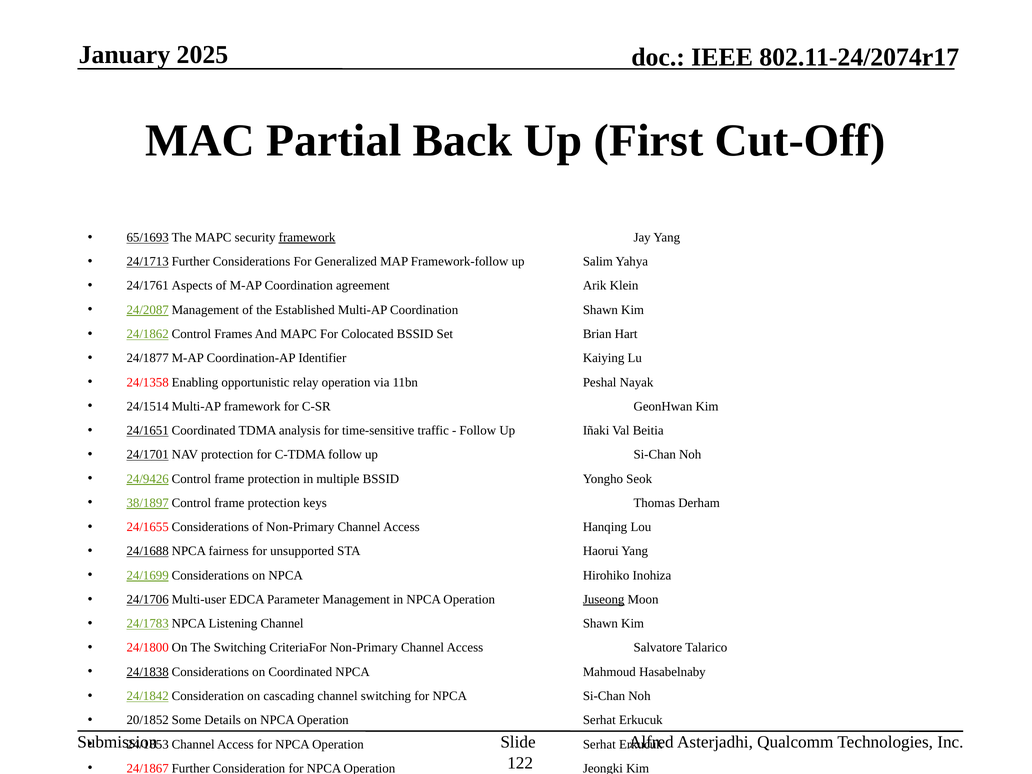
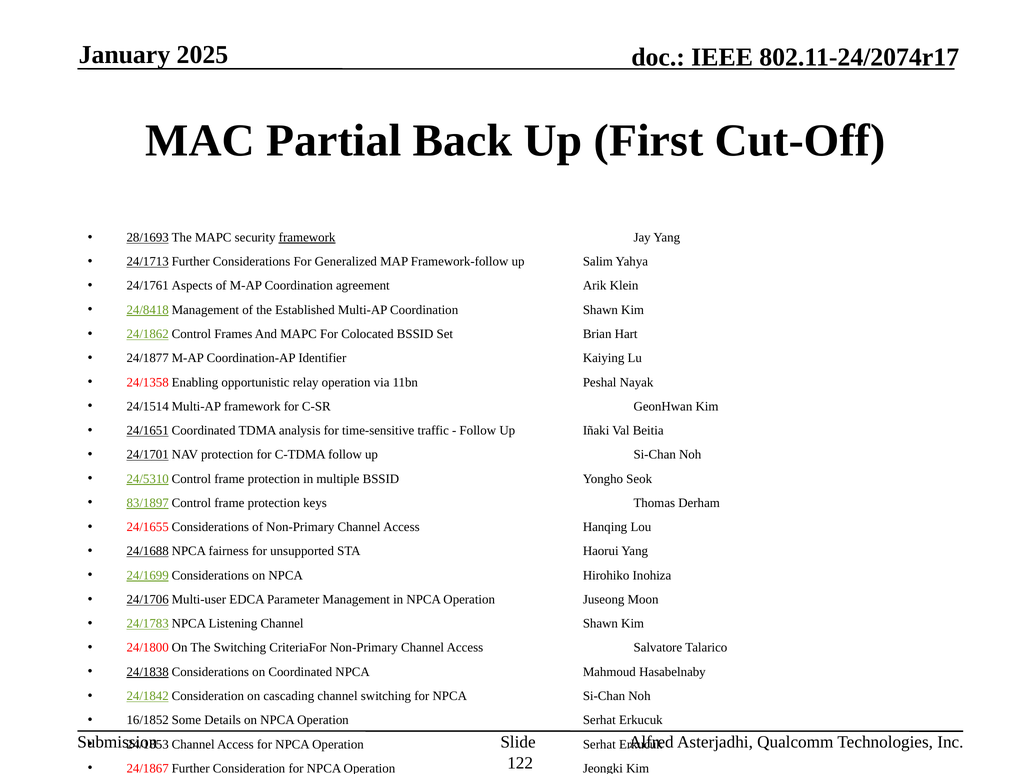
65/1693: 65/1693 -> 28/1693 (148, 237)
24/2087: 24/2087 -> 24/8418 (148, 310)
24/9426: 24/9426 -> 24/5310 (148, 479)
38/1897: 38/1897 -> 83/1897 (148, 503)
Juseong underline: present -> none (604, 599)
20/1852: 20/1852 -> 16/1852 (148, 720)
